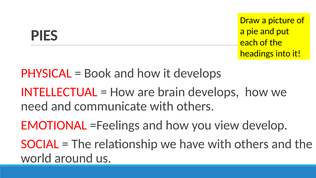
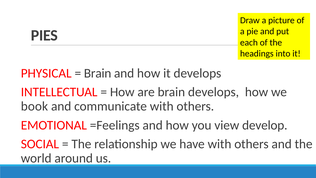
Book: Book -> Brain (98, 73)
need: need -> book (34, 106)
